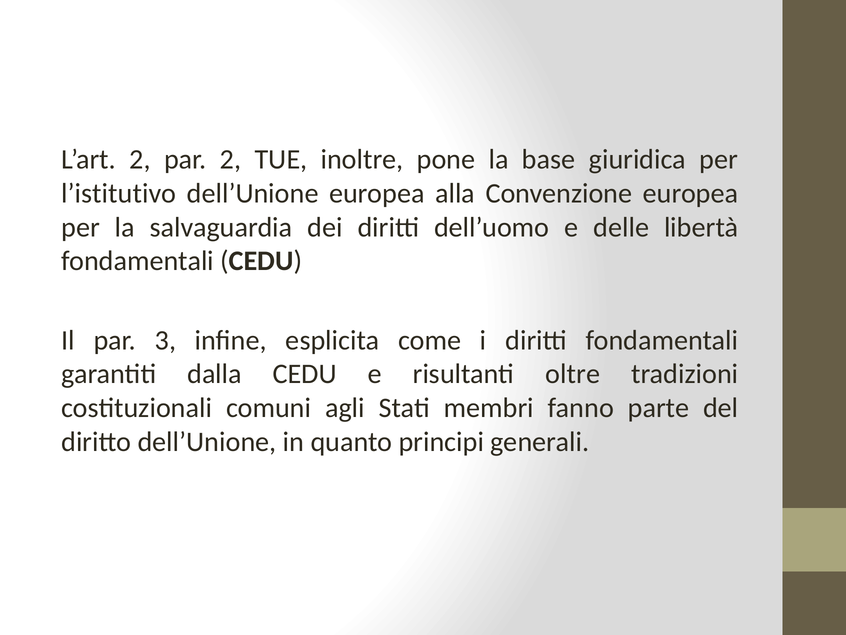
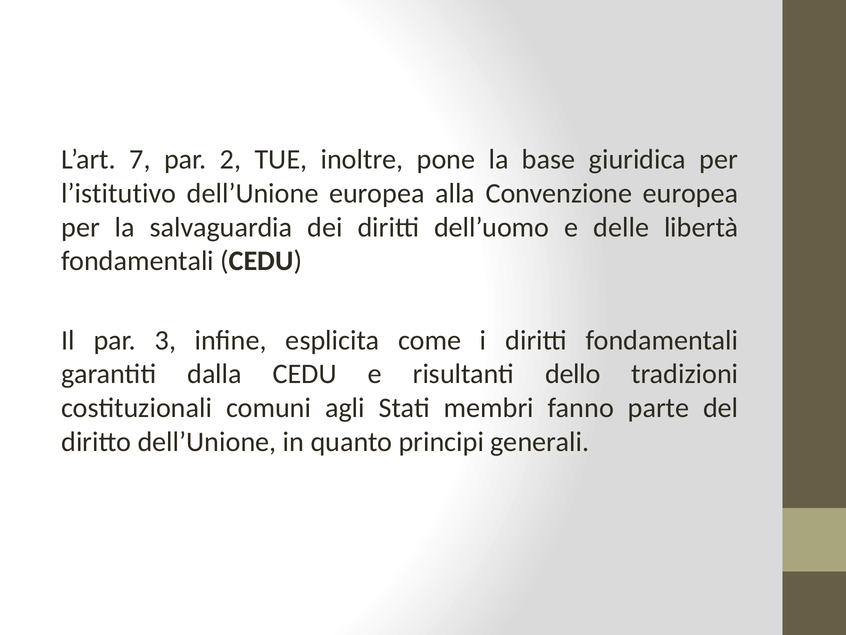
L’art 2: 2 -> 7 (140, 159)
oltre: oltre -> dello (573, 374)
